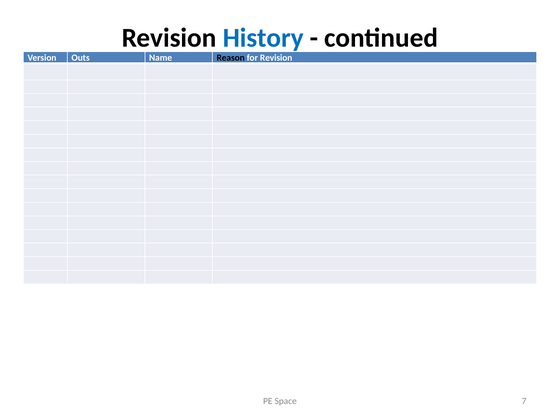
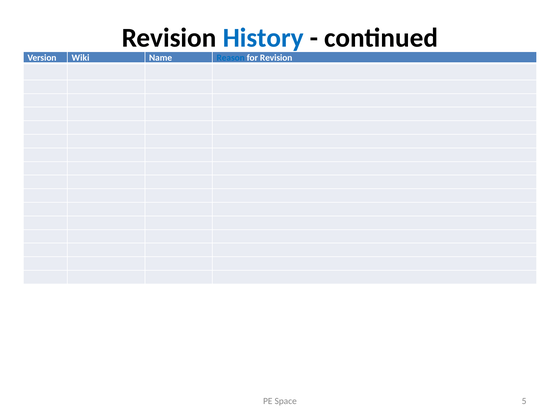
Outs: Outs -> Wiki (81, 58)
Reason colour: black -> blue (231, 58)
7: 7 -> 5 (524, 401)
